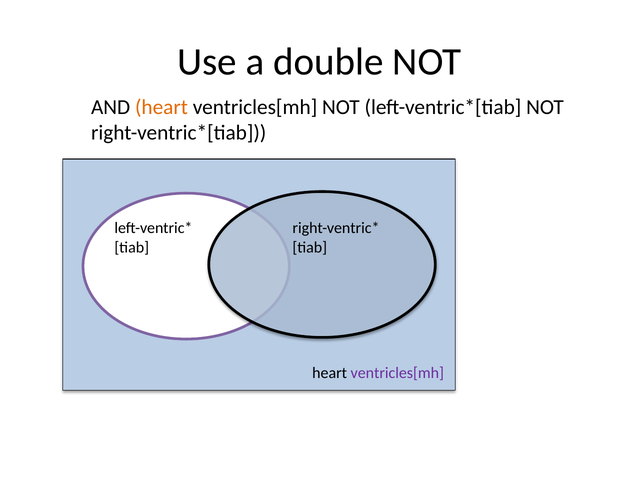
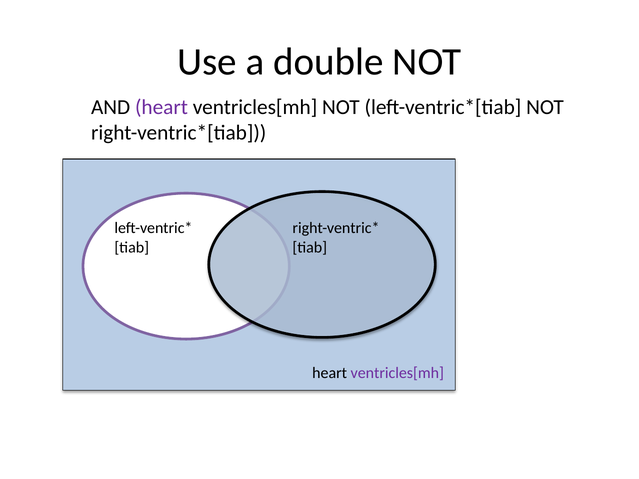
heart colour: orange -> purple (161, 107)
